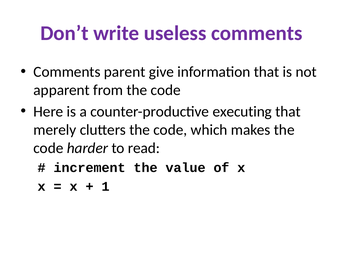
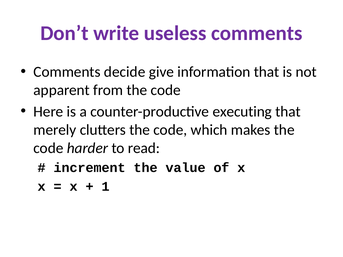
parent: parent -> decide (125, 72)
